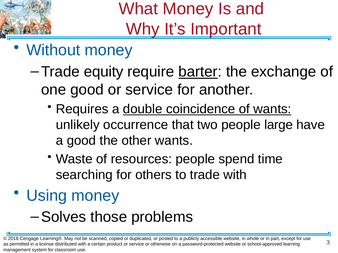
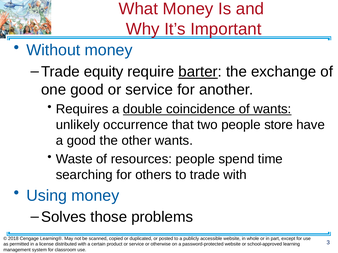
large: large -> store (279, 125)
